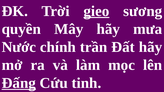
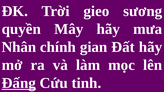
gieo underline: present -> none (96, 11)
Nước: Nước -> Nhân (19, 47)
trần: trần -> gian (94, 47)
